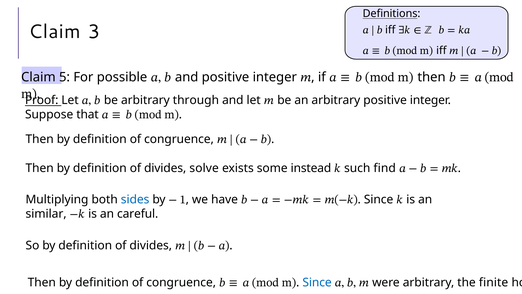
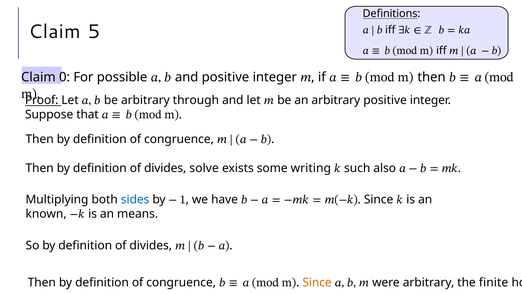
3: 3 -> 5 (94, 32)
5: 5 -> 0 (64, 77)
instead: instead -> writing (311, 168)
find: find -> also (385, 168)
similar: similar -> known (46, 214)
careful: careful -> means (138, 214)
Since colour: blue -> orange (317, 282)
